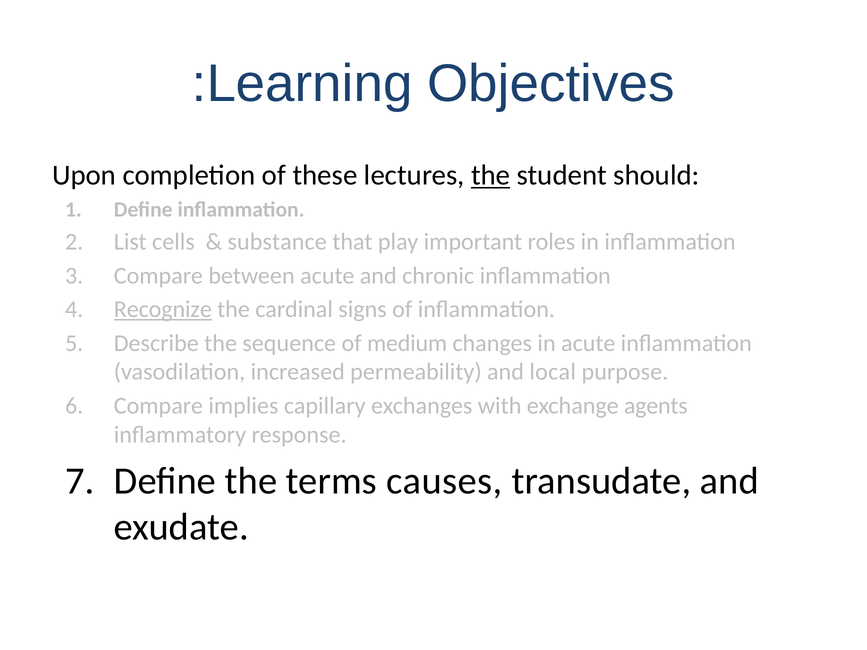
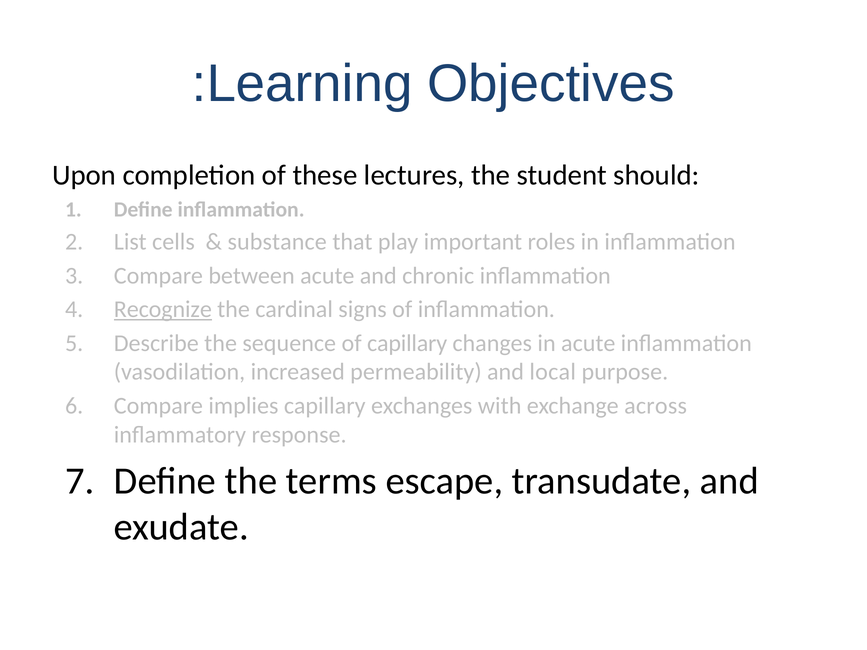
the underline: present -> none (491, 175)
of medium: medium -> capillary (407, 343)
agents: agents -> across (656, 406)
causes: causes -> escape (444, 481)
